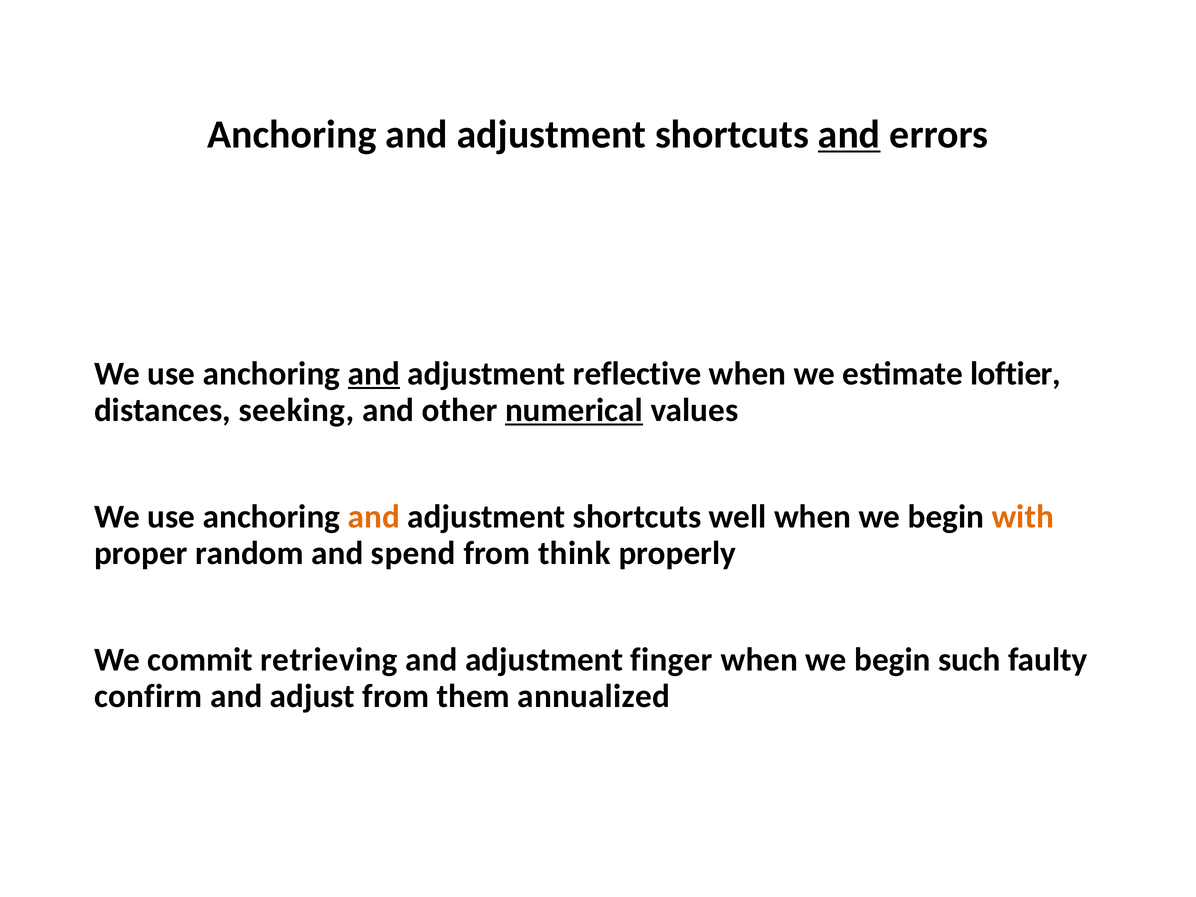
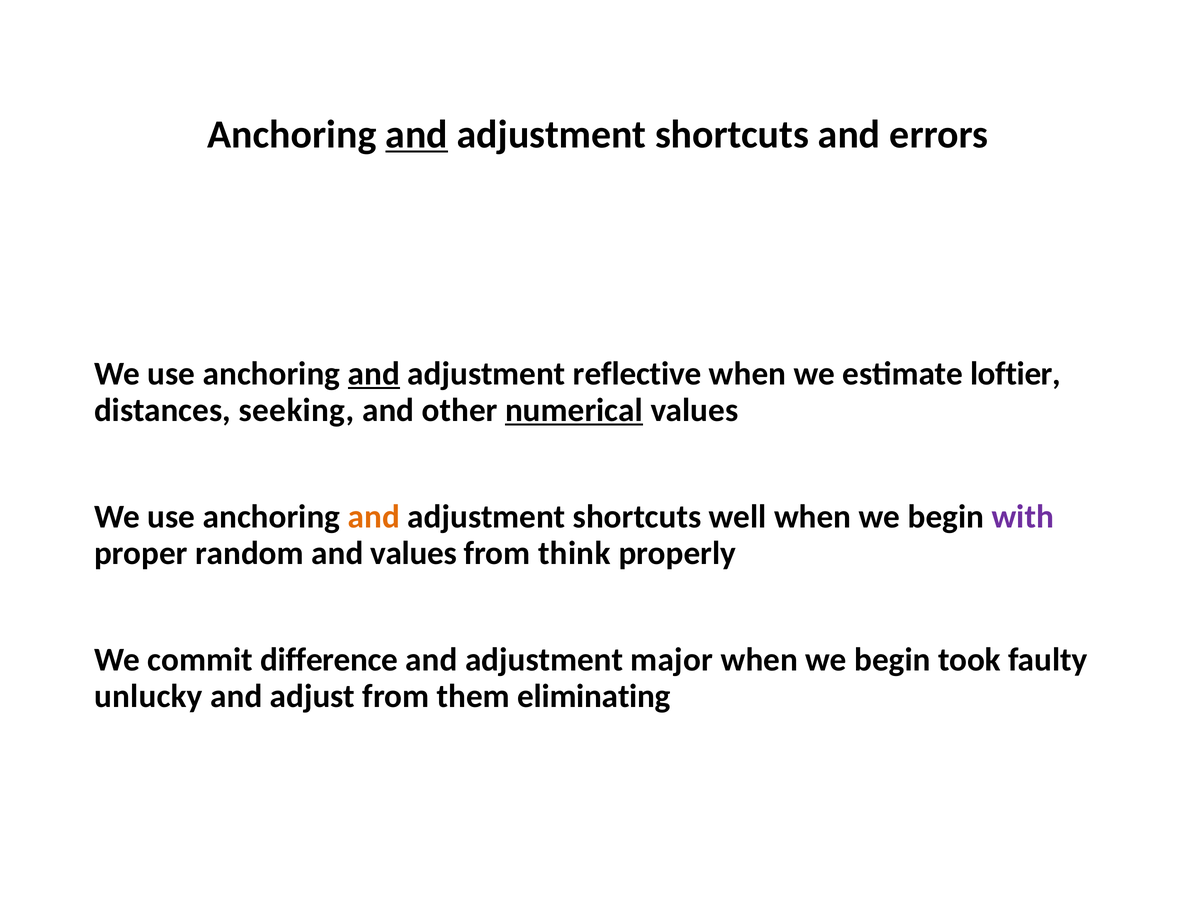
and underline: none -> present (417, 134)
and underline: present -> none (849, 134)
with colour: orange -> purple (1023, 517)
and spend: spend -> values (414, 553)
retrieving: retrieving -> difference (329, 660)
finger: finger -> major (672, 660)
such: such -> took (969, 660)
confirm: confirm -> unlucky (148, 696)
annualized: annualized -> eliminating (594, 696)
